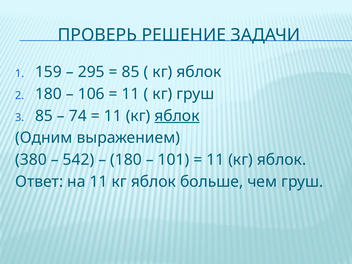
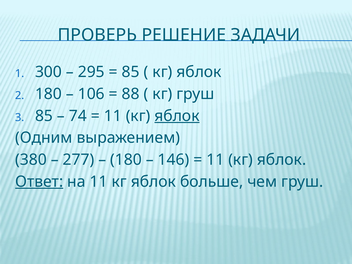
159: 159 -> 300 (48, 72)
11: 11 -> 88 (131, 94)
542: 542 -> 277 (78, 160)
101: 101 -> 146 (173, 160)
Ответ underline: none -> present (39, 182)
